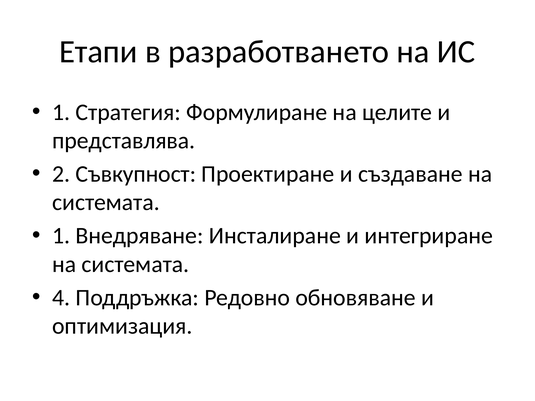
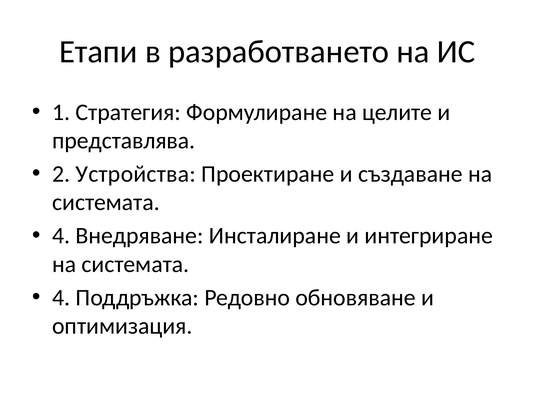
Съвкупност: Съвкупност -> Устройства (136, 174)
1: 1 -> 4 (61, 236)
